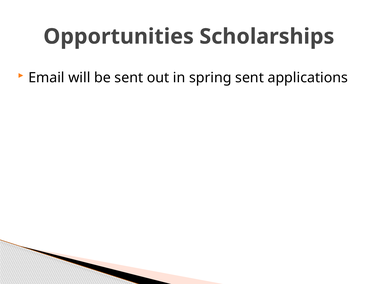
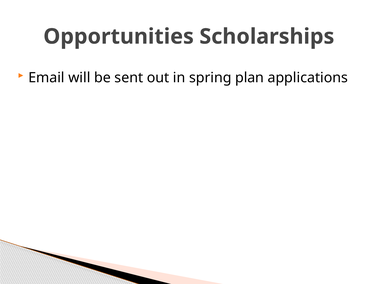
spring sent: sent -> plan (250, 78)
